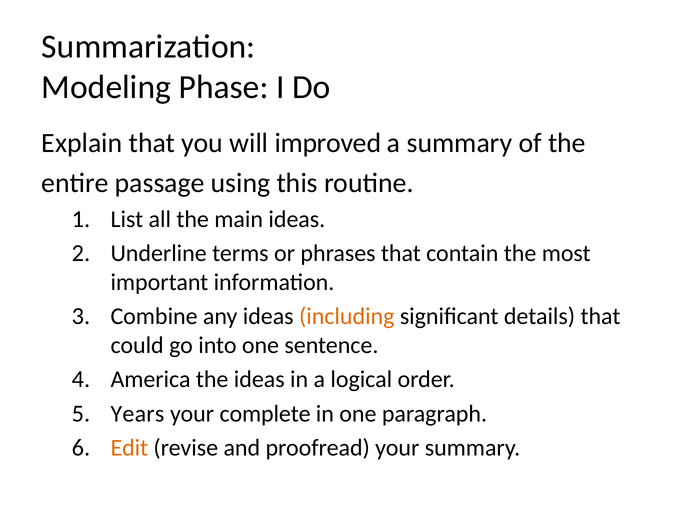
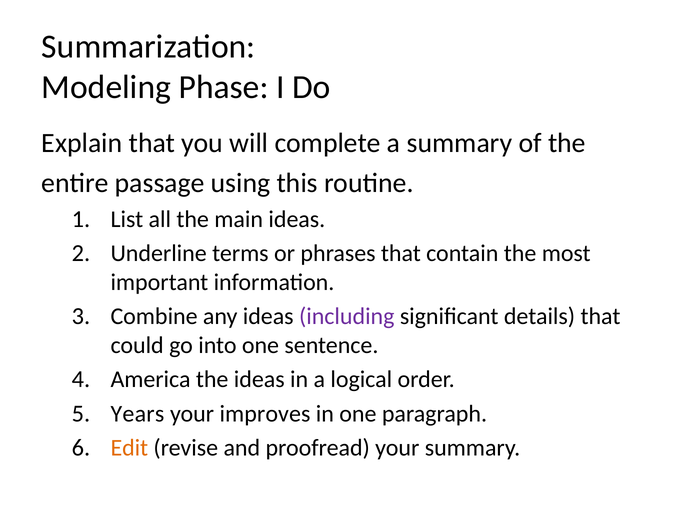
improved: improved -> complete (328, 143)
including colour: orange -> purple (347, 316)
complete: complete -> improves (265, 413)
